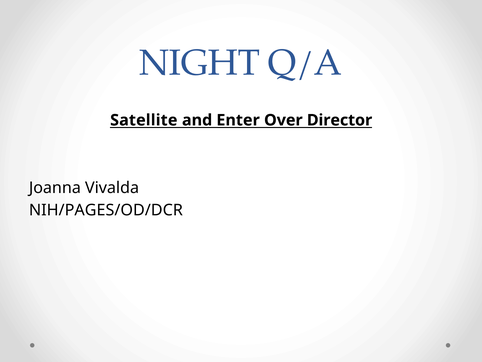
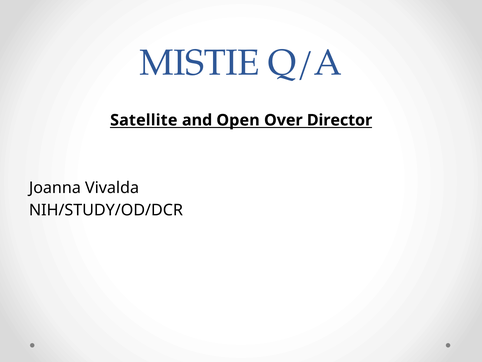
NIGHT: NIGHT -> MISTIE (200, 63)
Enter: Enter -> Open (238, 120)
NIH/PAGES/OD/DCR: NIH/PAGES/OD/DCR -> NIH/STUDY/OD/DCR (106, 210)
